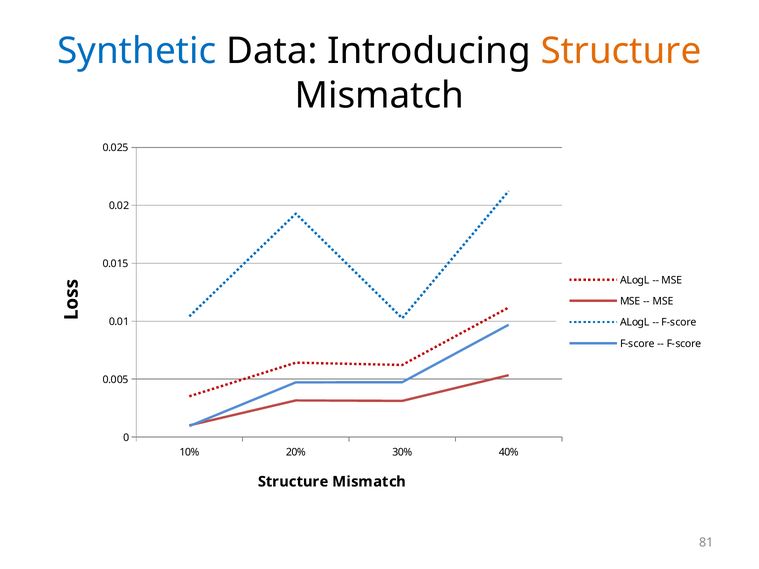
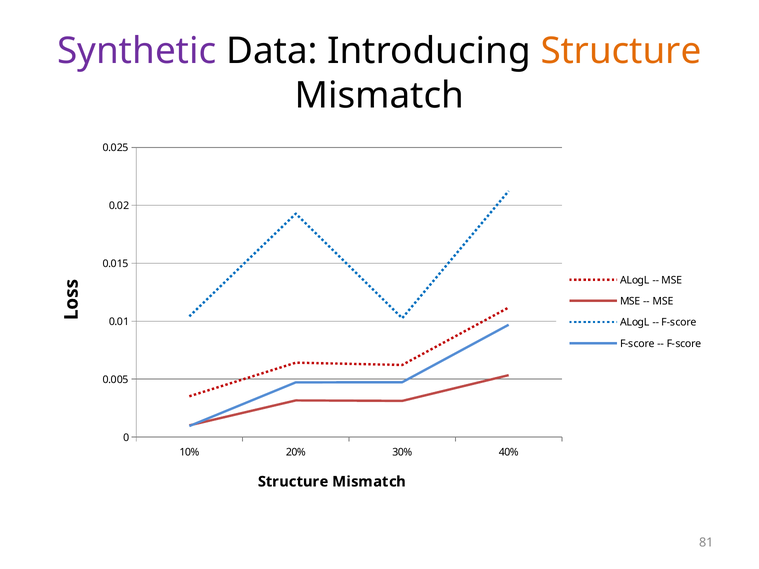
Synthetic colour: blue -> purple (137, 51)
